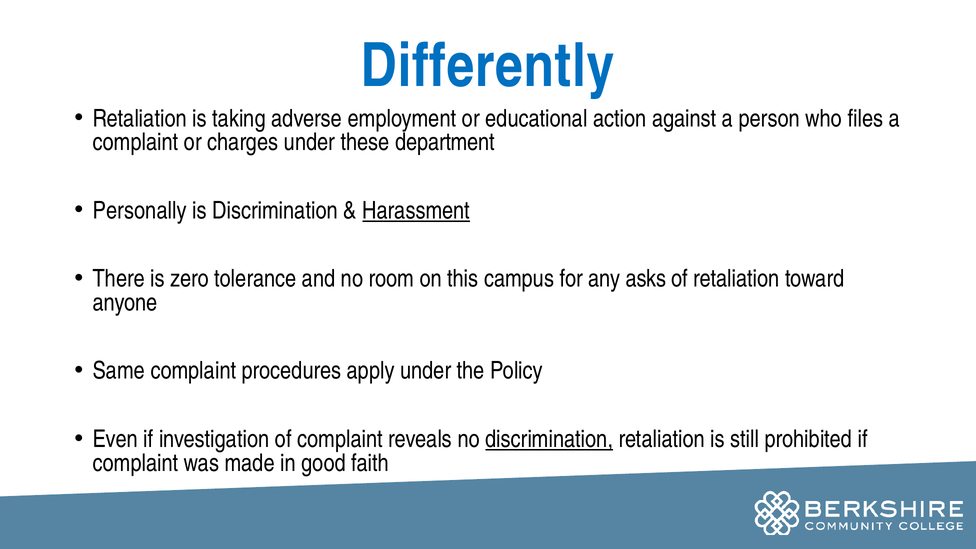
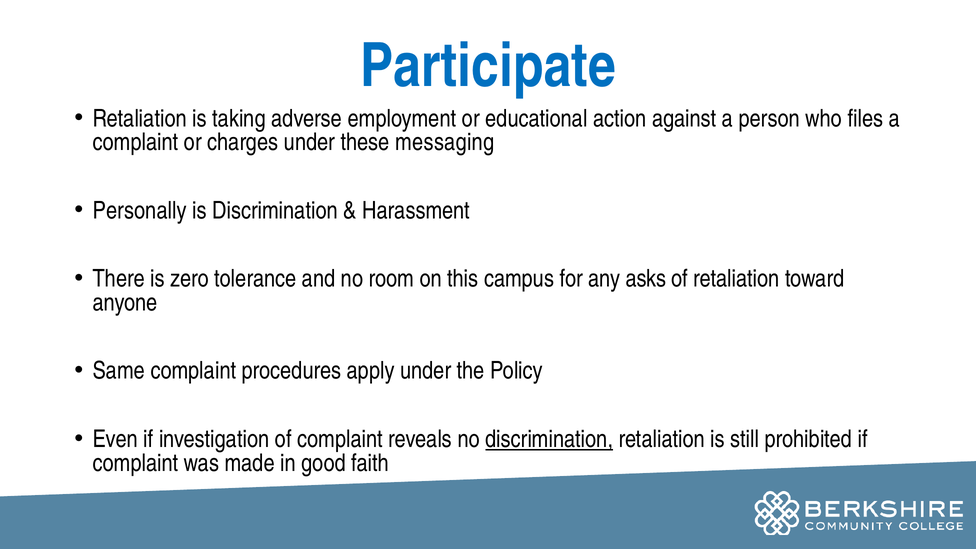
Differently: Differently -> Participate (488, 66)
department: department -> messaging (445, 142)
Harassment underline: present -> none (416, 211)
